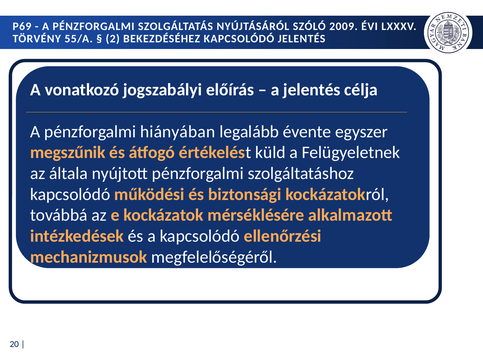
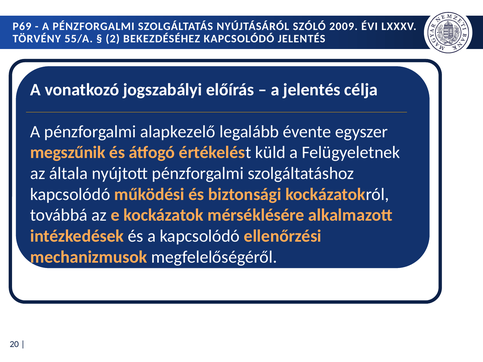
hiányában: hiányában -> alapkezelő (178, 132)
